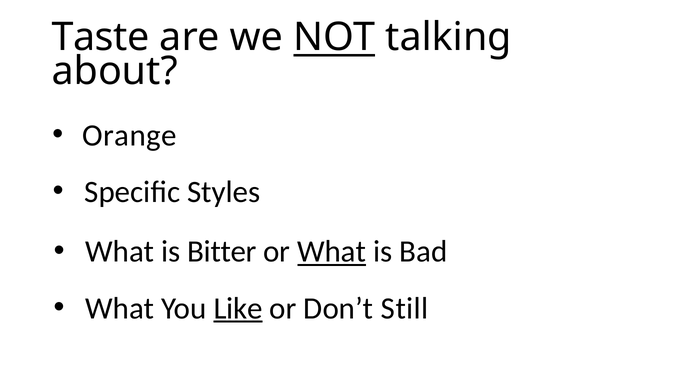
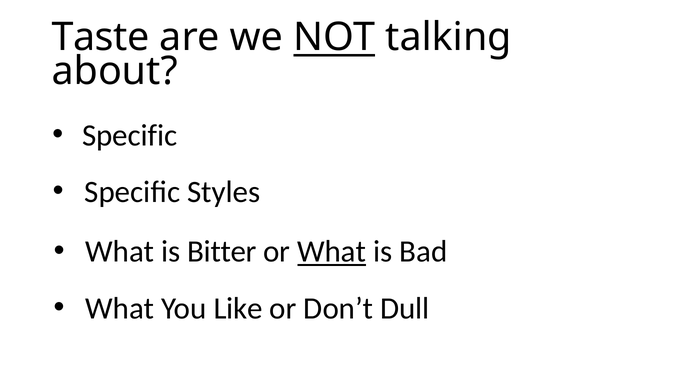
Orange: Orange -> Specific (130, 135)
Like underline: present -> none (238, 308)
Still: Still -> Dull (405, 308)
